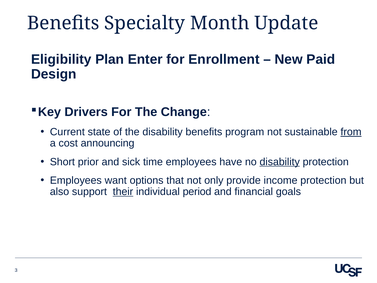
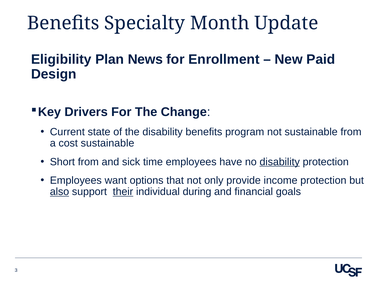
Enter: Enter -> News (145, 59)
from underline: present -> none (351, 132)
cost announcing: announcing -> sustainable (107, 143)
Short prior: prior -> from (88, 162)
also underline: none -> present (59, 192)
period: period -> during (197, 192)
